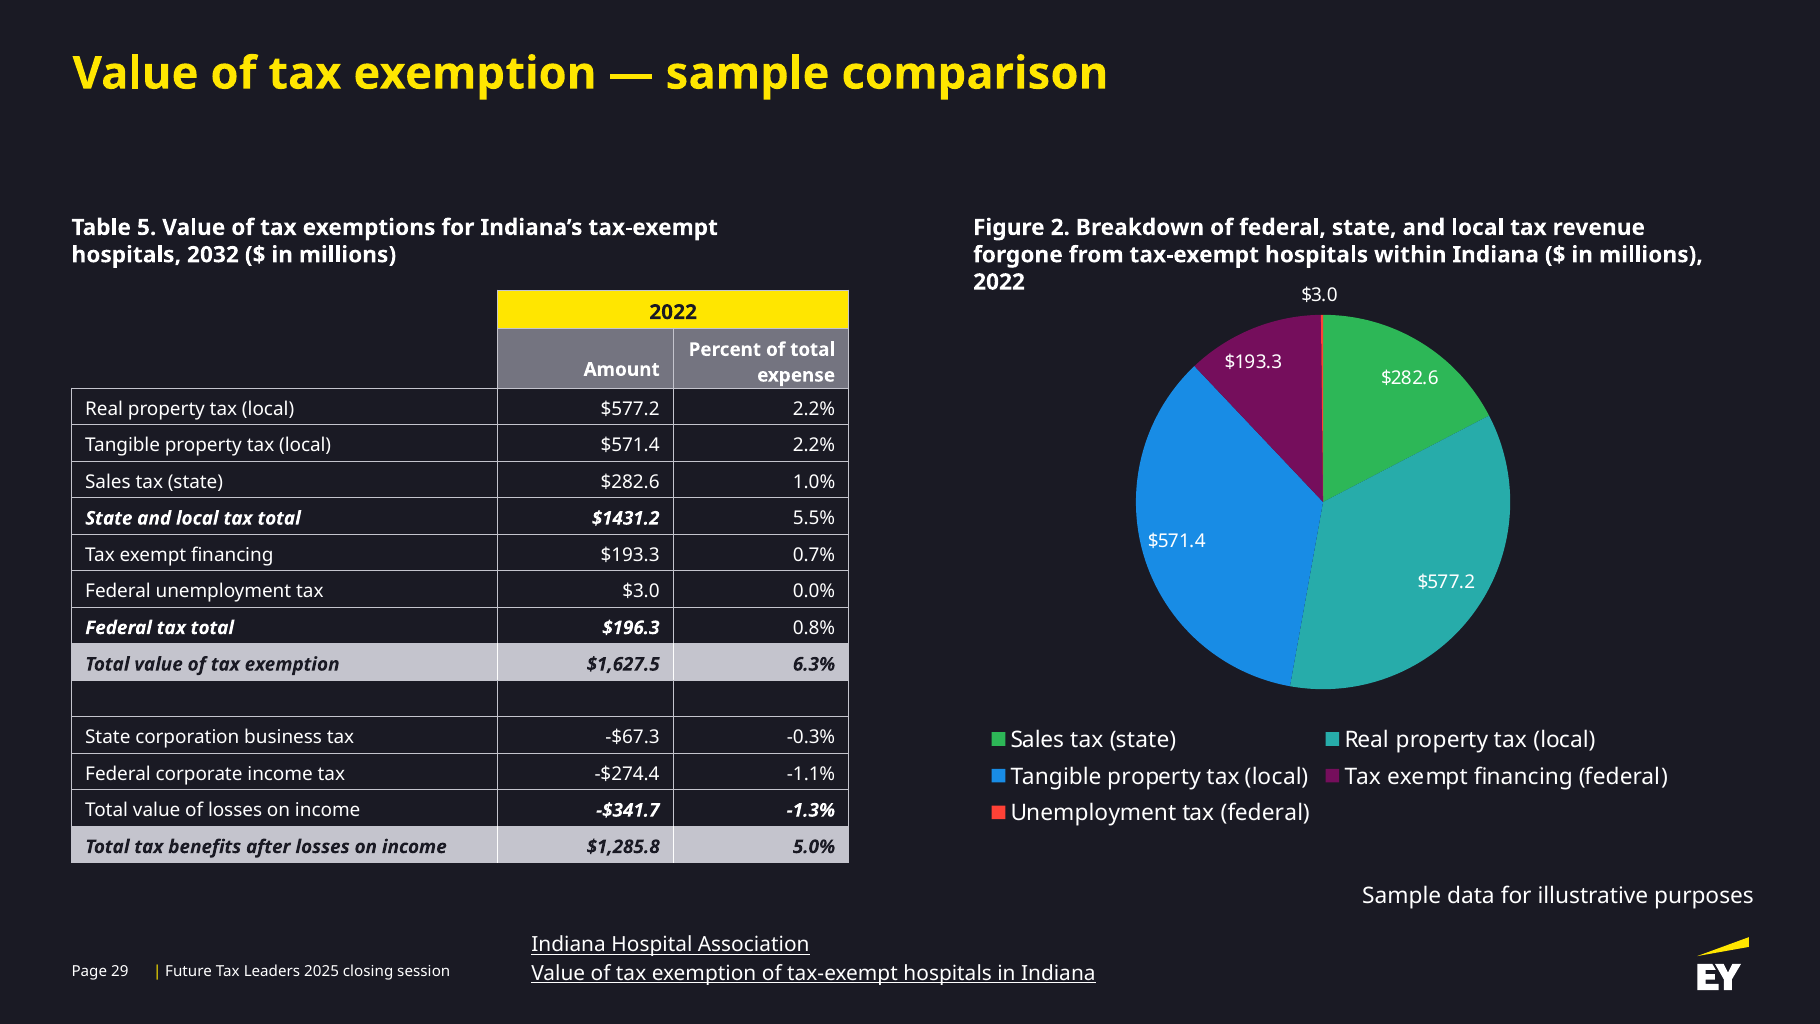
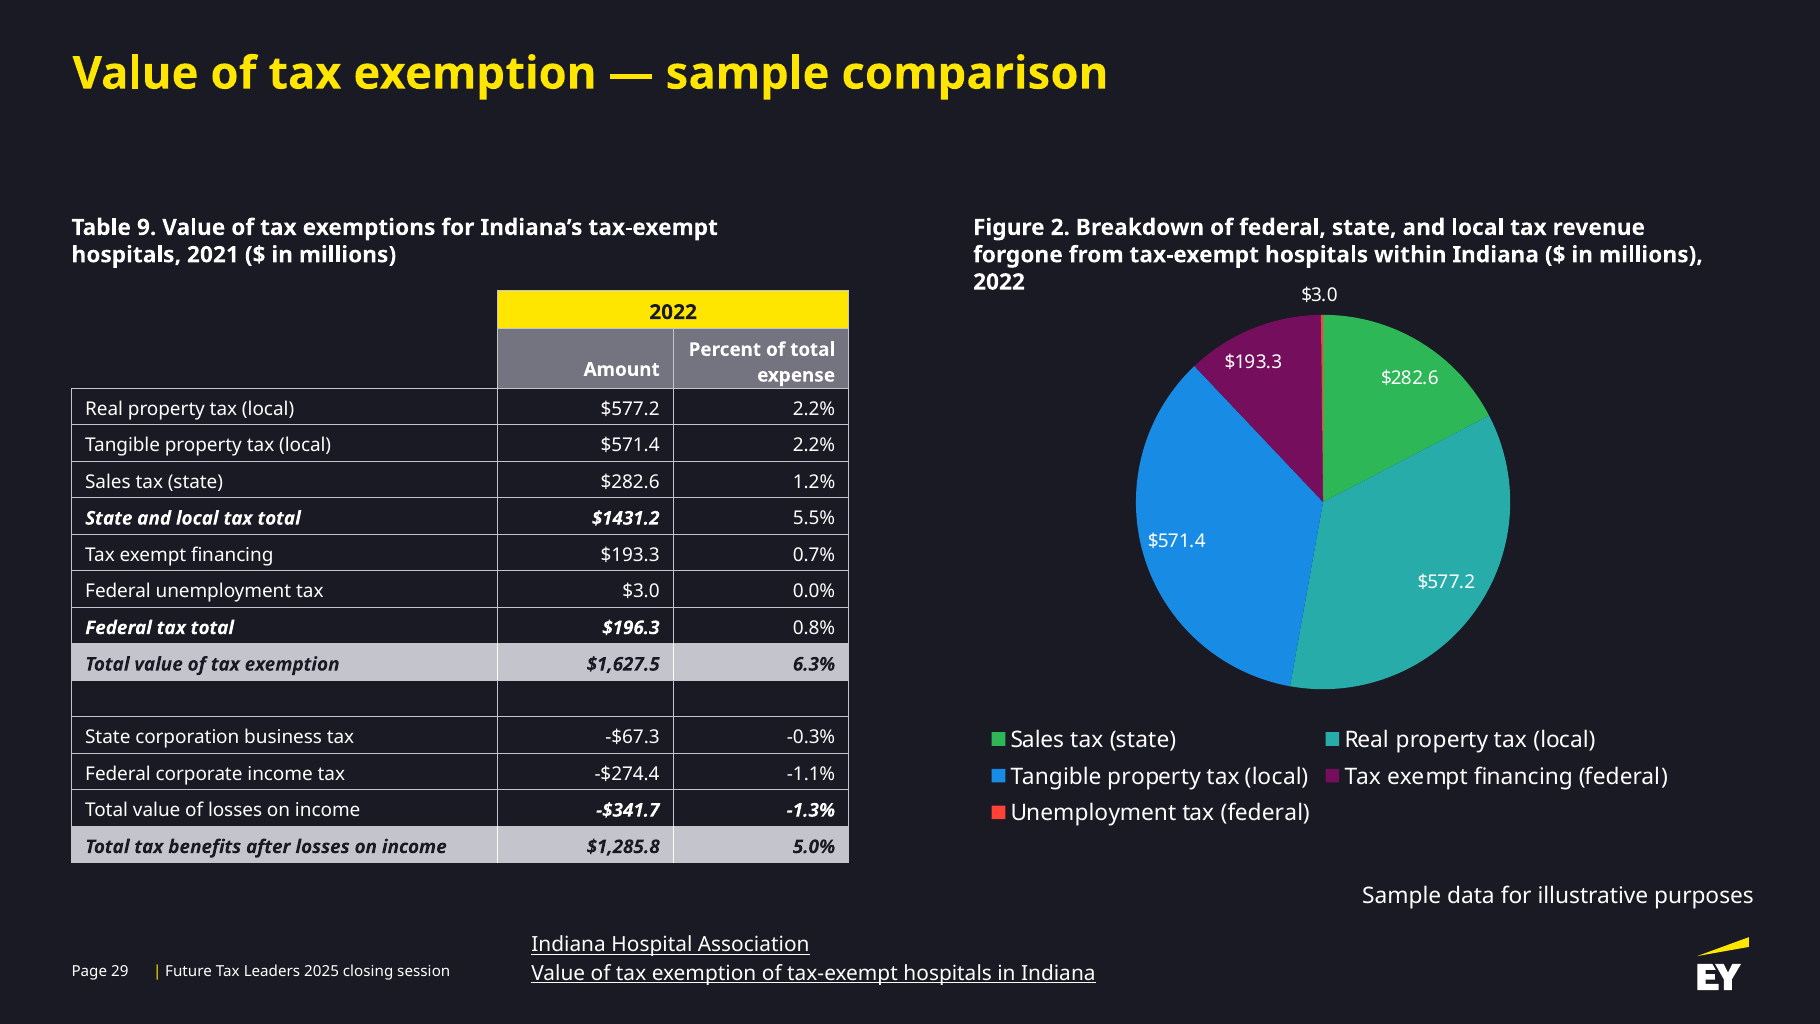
5: 5 -> 9 (147, 227)
2032: 2032 -> 2021 (213, 255)
1.0%: 1.0% -> 1.2% (814, 482)
